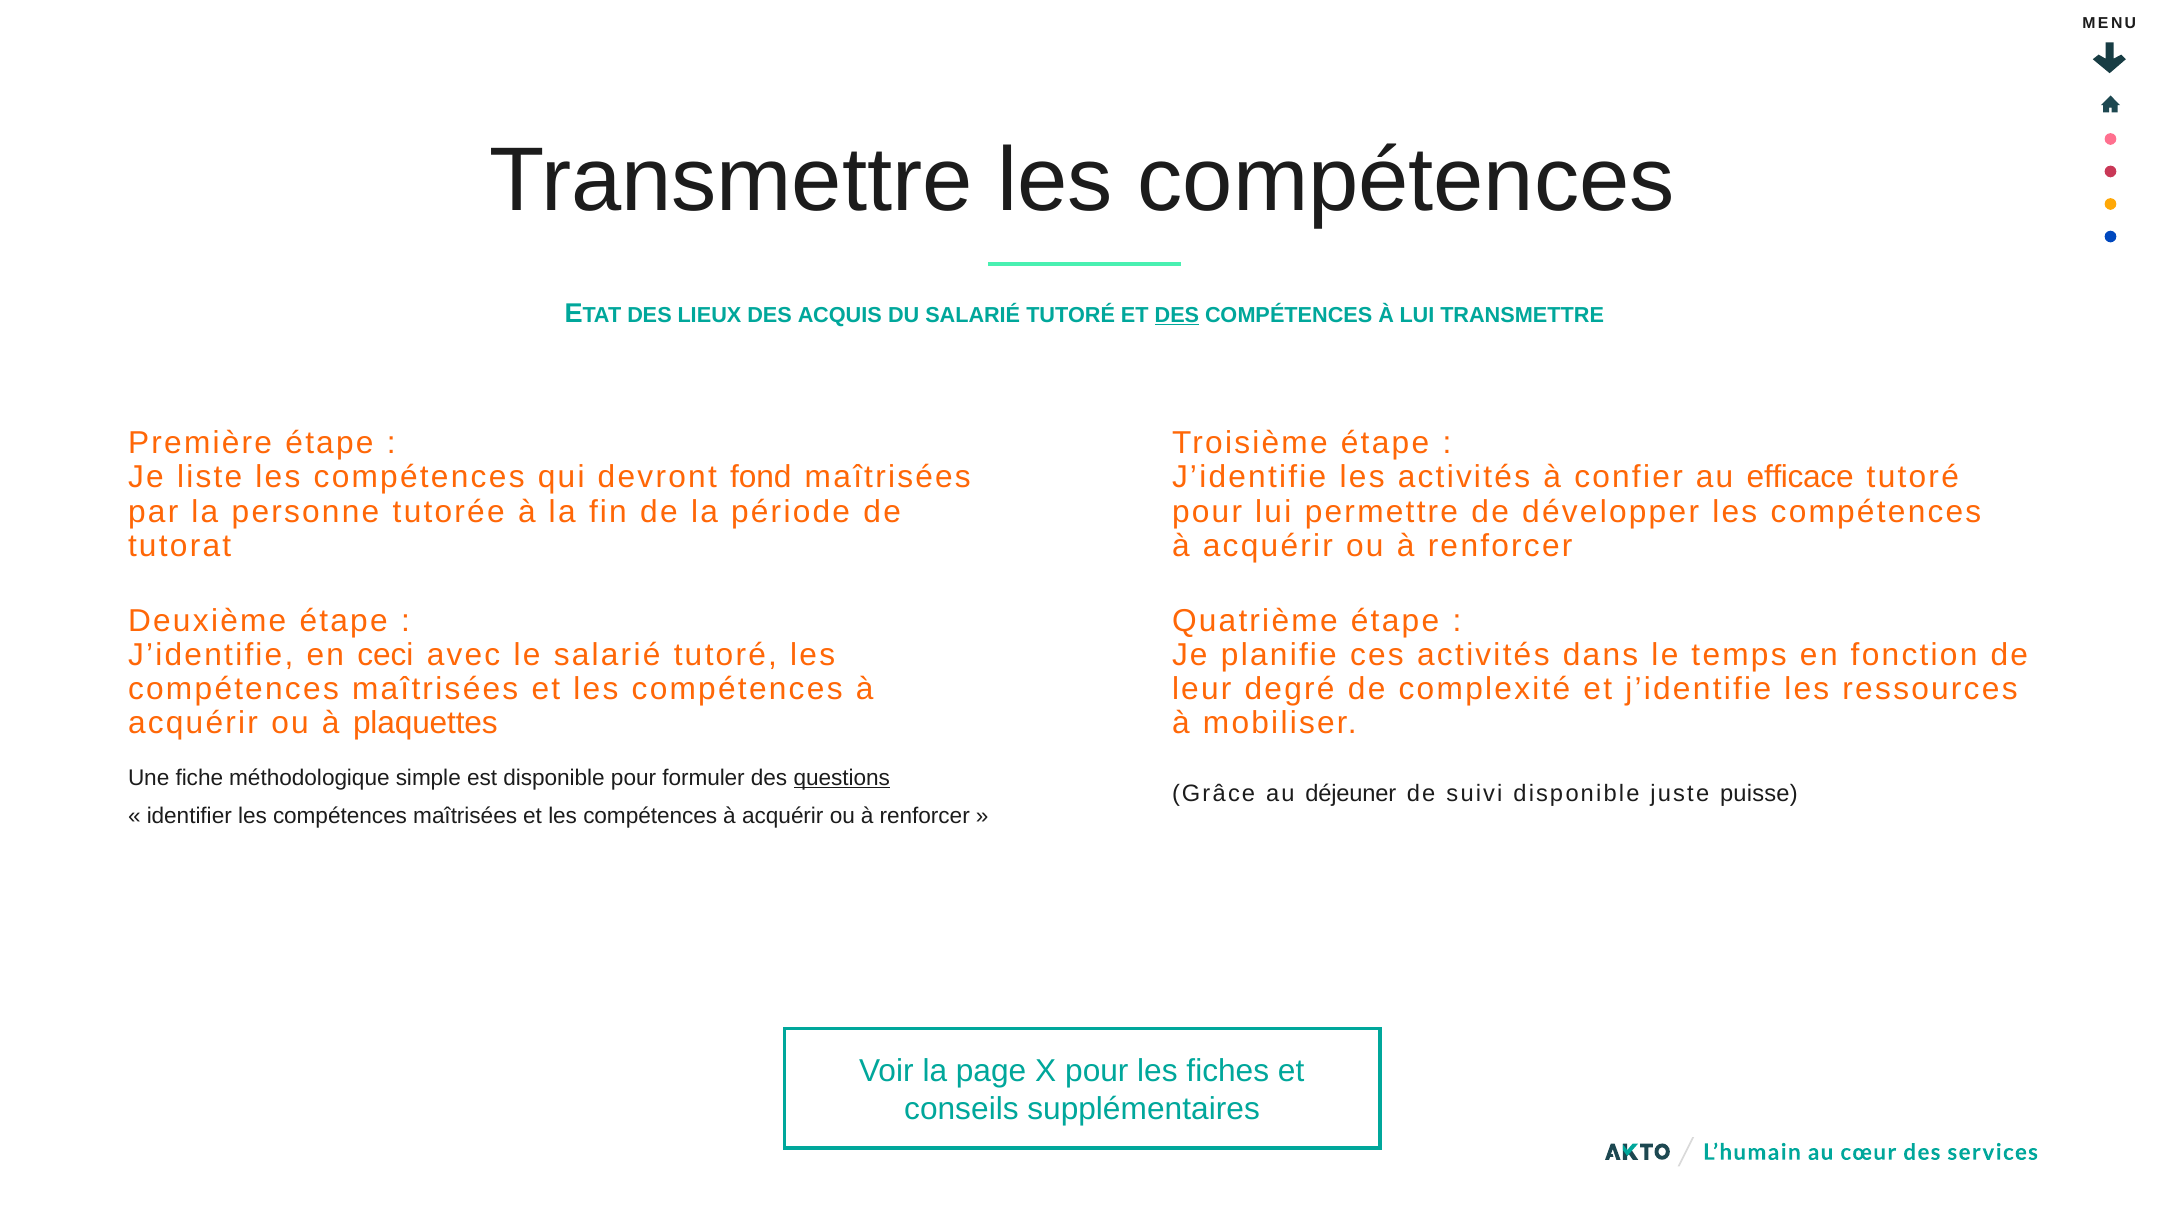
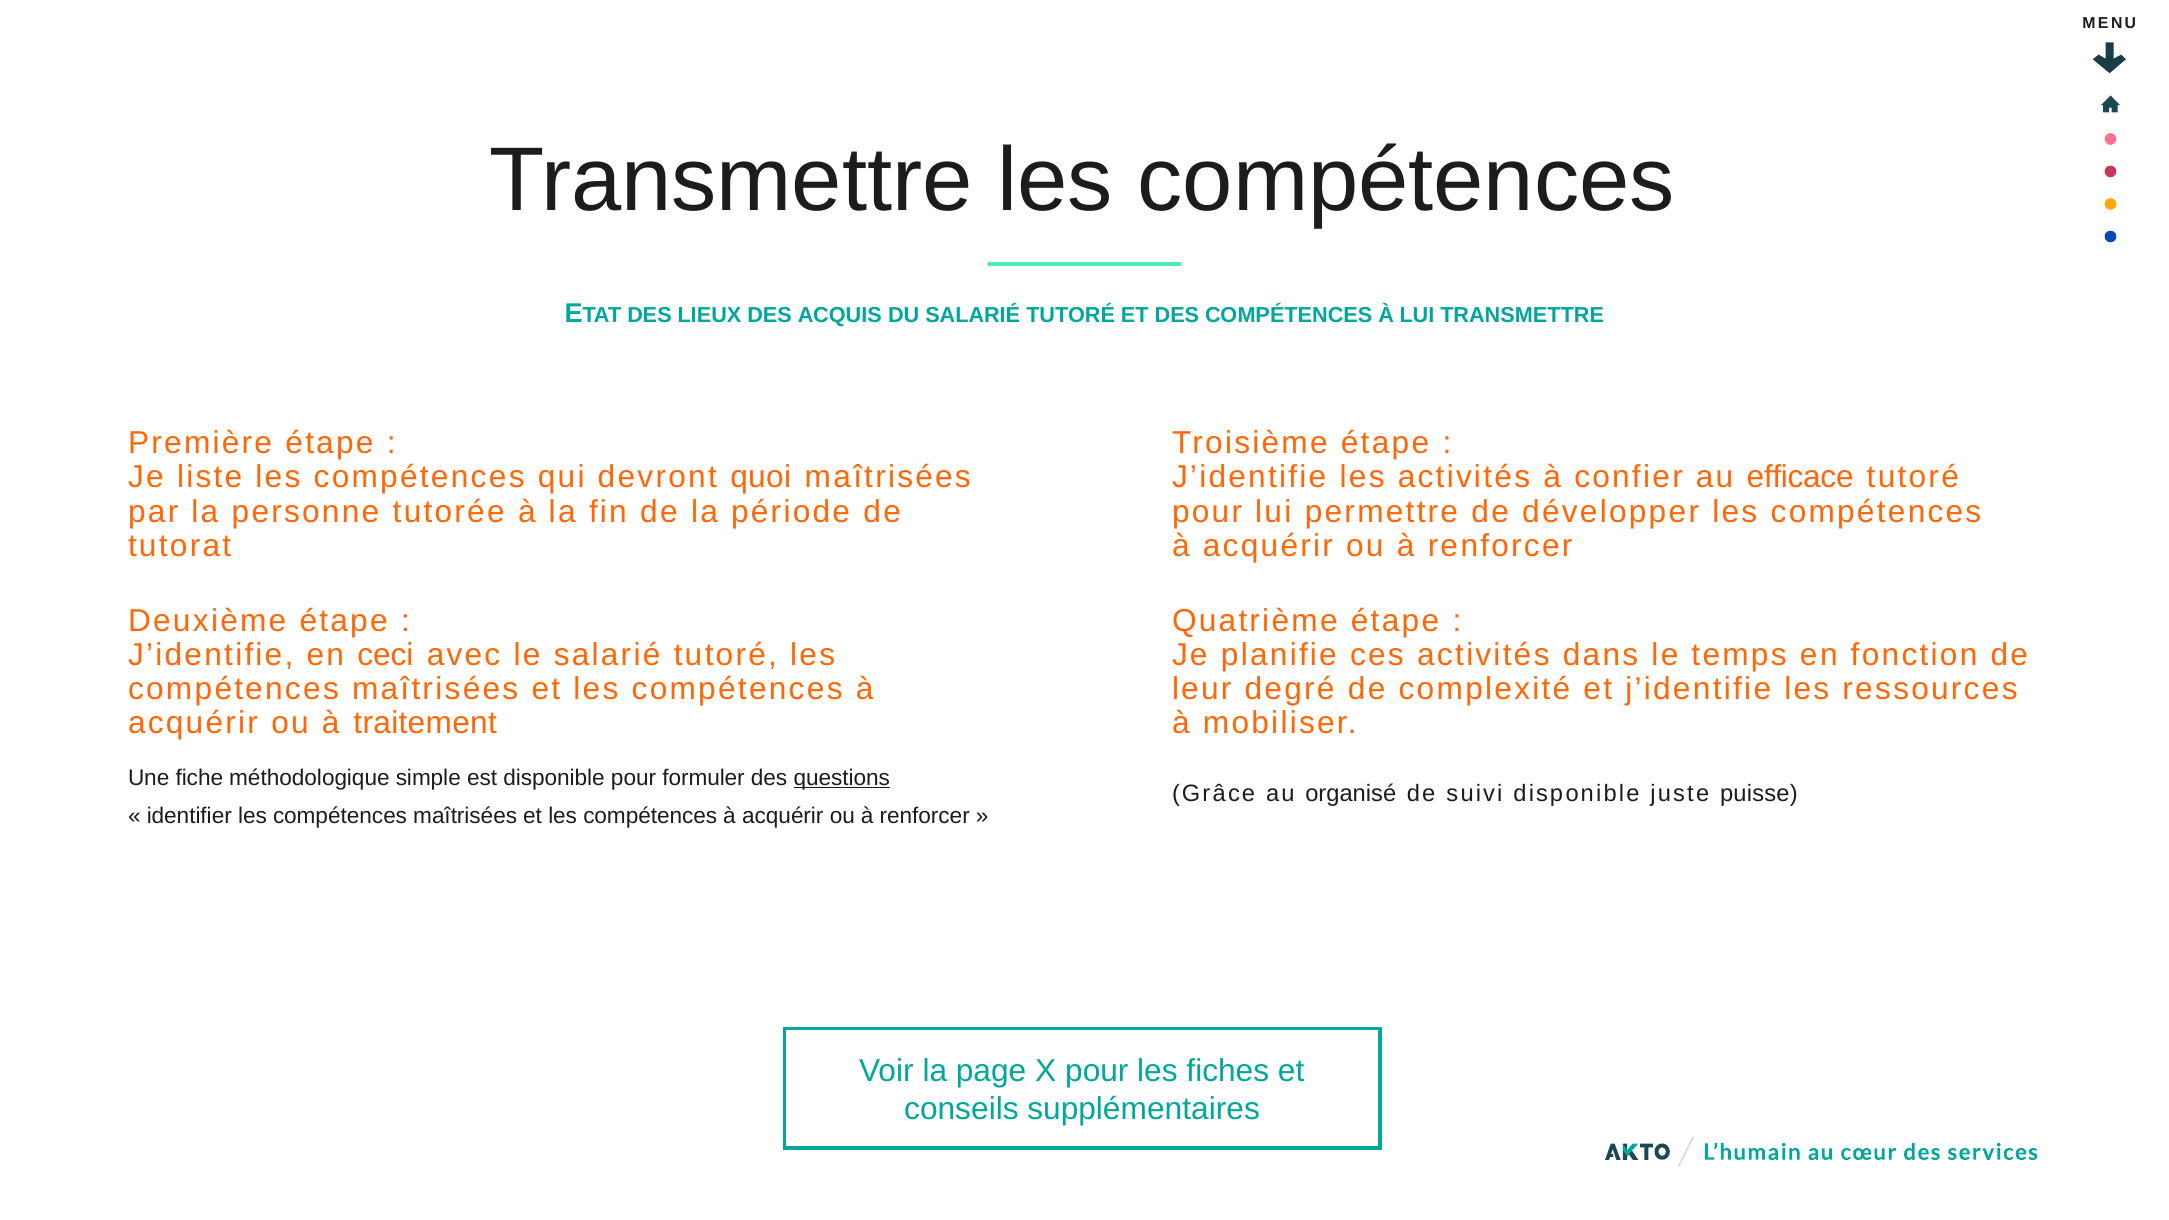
DES underline: present -> none (1177, 315)
fond: fond -> quoi (761, 478)
plaquettes: plaquettes -> traitement (425, 723)
déjeuner: déjeuner -> organisé (1351, 794)
